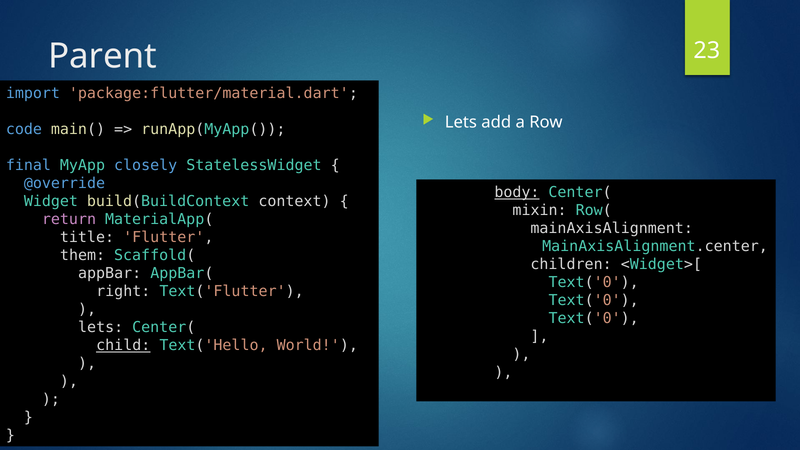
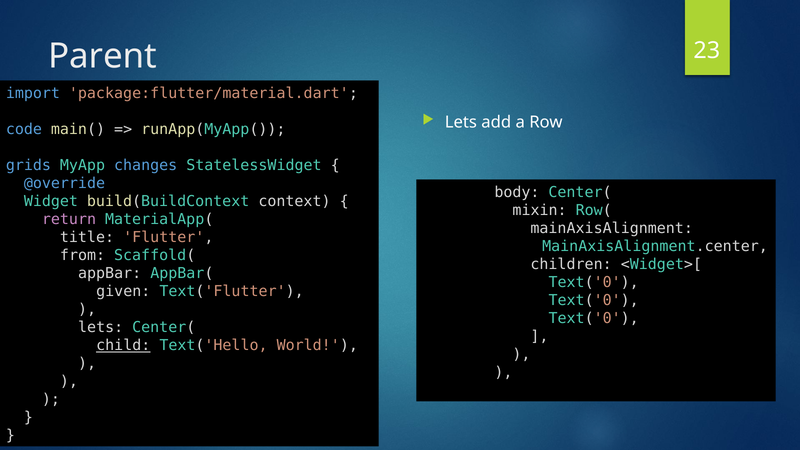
final: final -> grids (28, 165)
closely: closely -> changes (146, 165)
body underline: present -> none (517, 192)
them: them -> from (83, 255)
right: right -> given (123, 291)
